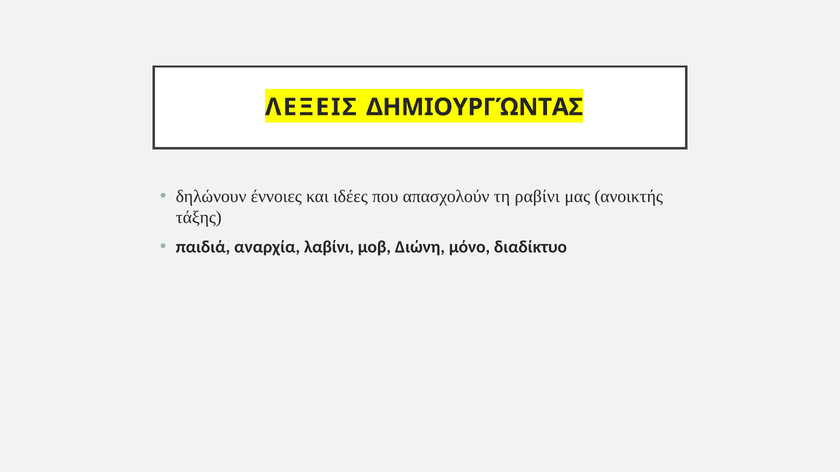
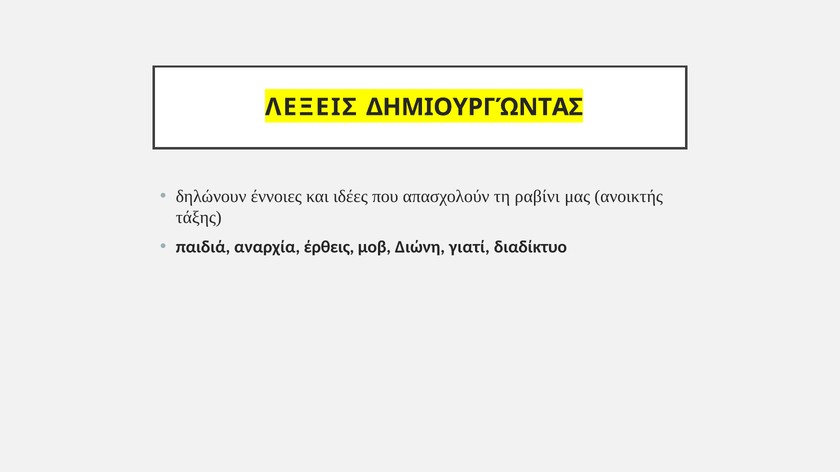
λαβίνι: λαβίνι -> έρθεις (329, 247)
μόνο: μόνο -> γιατί (469, 247)
